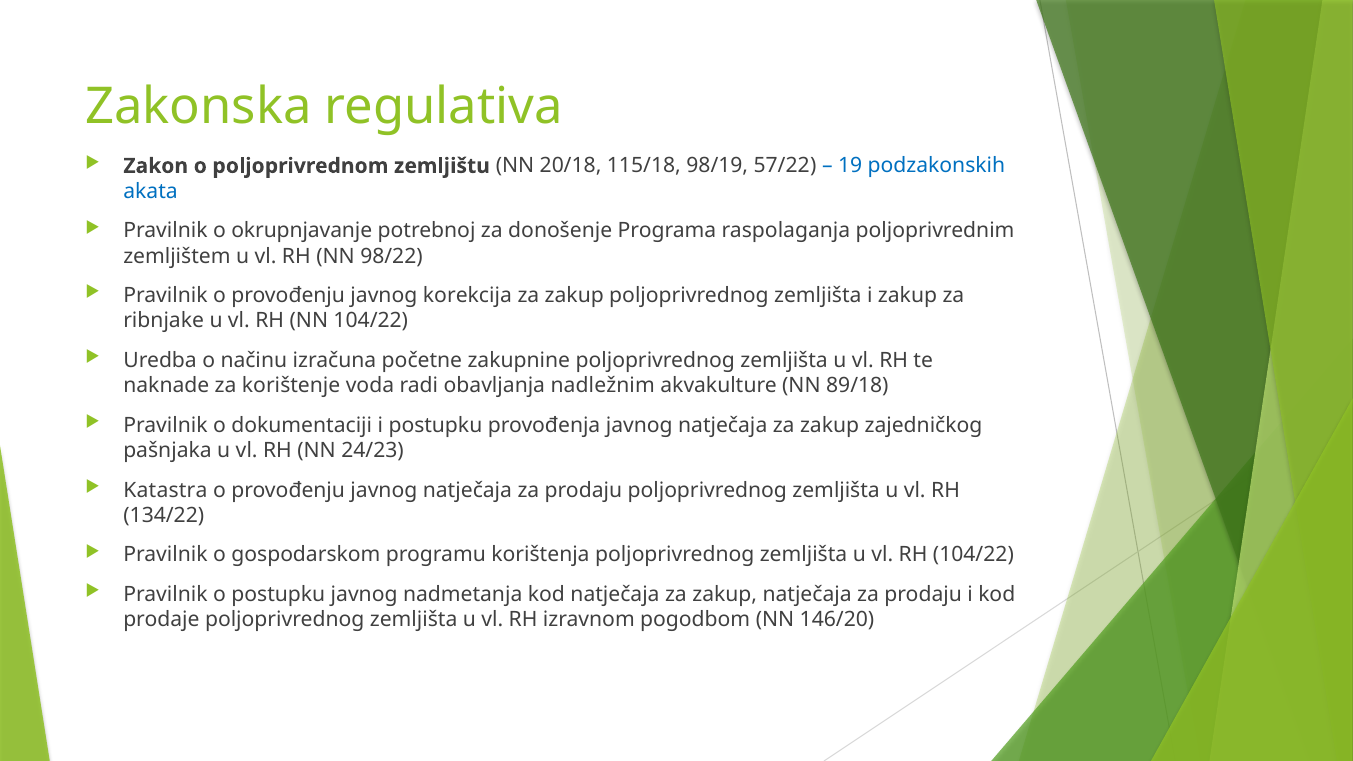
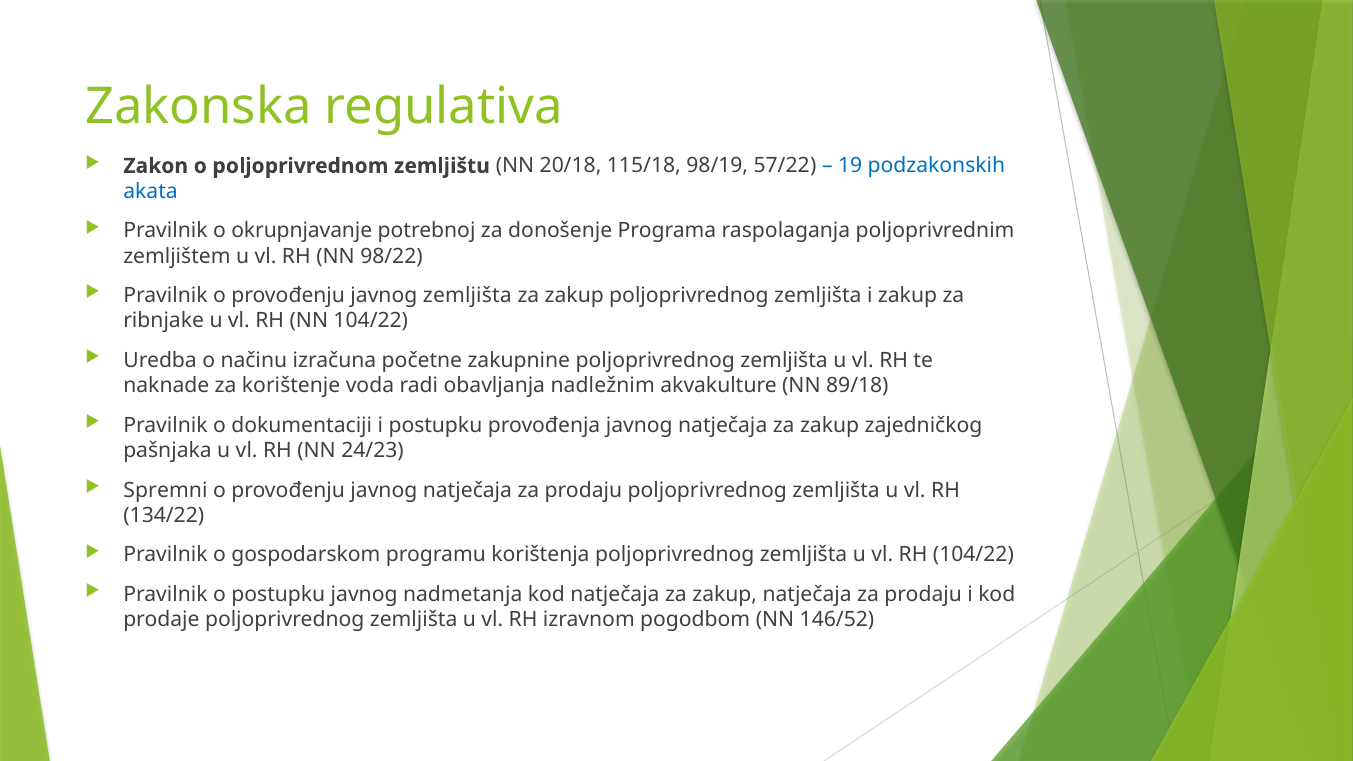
javnog korekcija: korekcija -> zemljišta (467, 296)
Katastra: Katastra -> Spremni (165, 490)
146/20: 146/20 -> 146/52 (837, 620)
